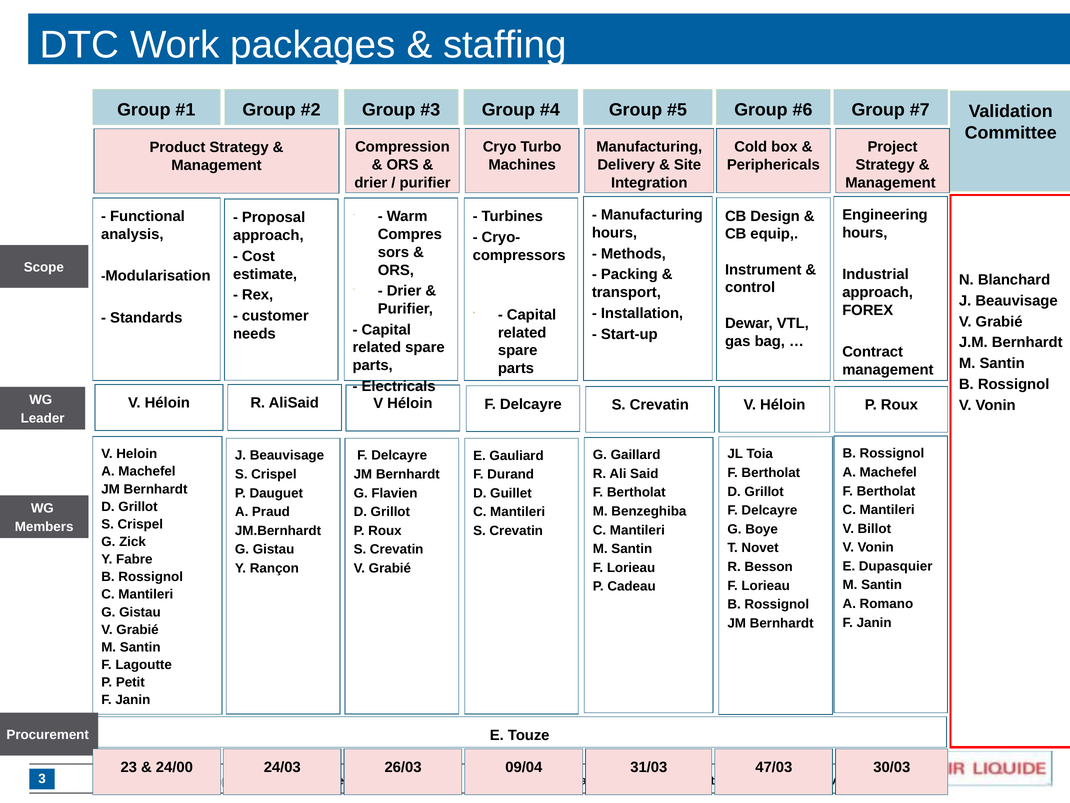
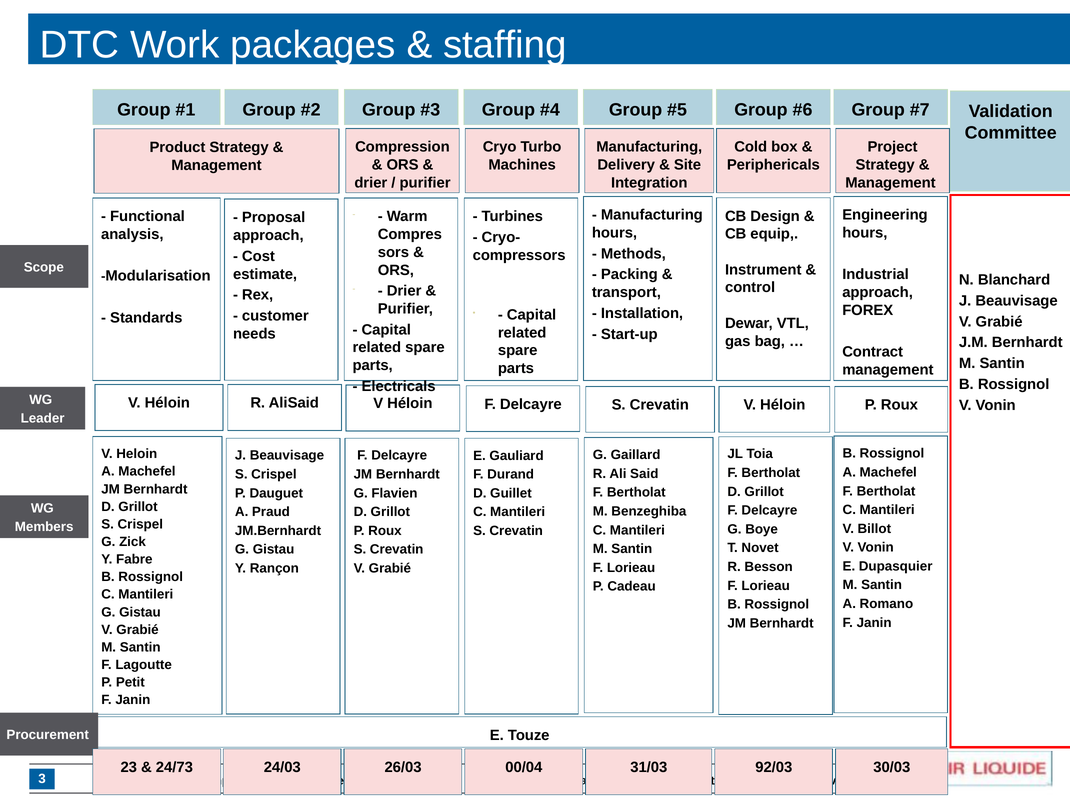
24/00: 24/00 -> 24/73 (174, 767)
09/04: 09/04 -> 00/04 (524, 767)
47/03: 47/03 -> 92/03 (774, 767)
